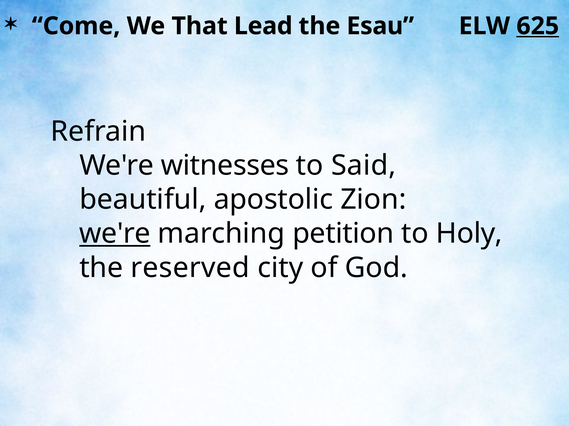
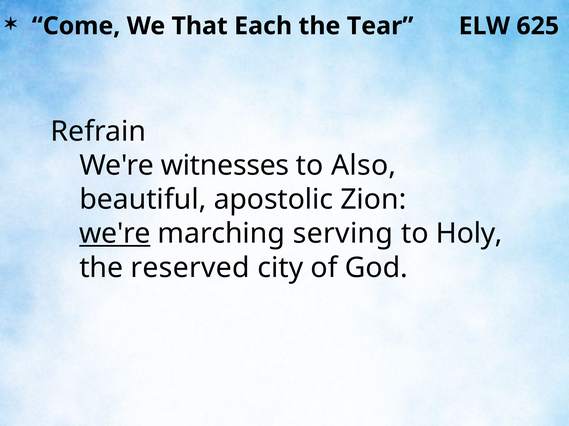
Lead: Lead -> Each (263, 26)
Esau: Esau -> Tear (380, 26)
625 underline: present -> none (538, 26)
Said: Said -> Also (364, 166)
petition: petition -> serving (343, 234)
